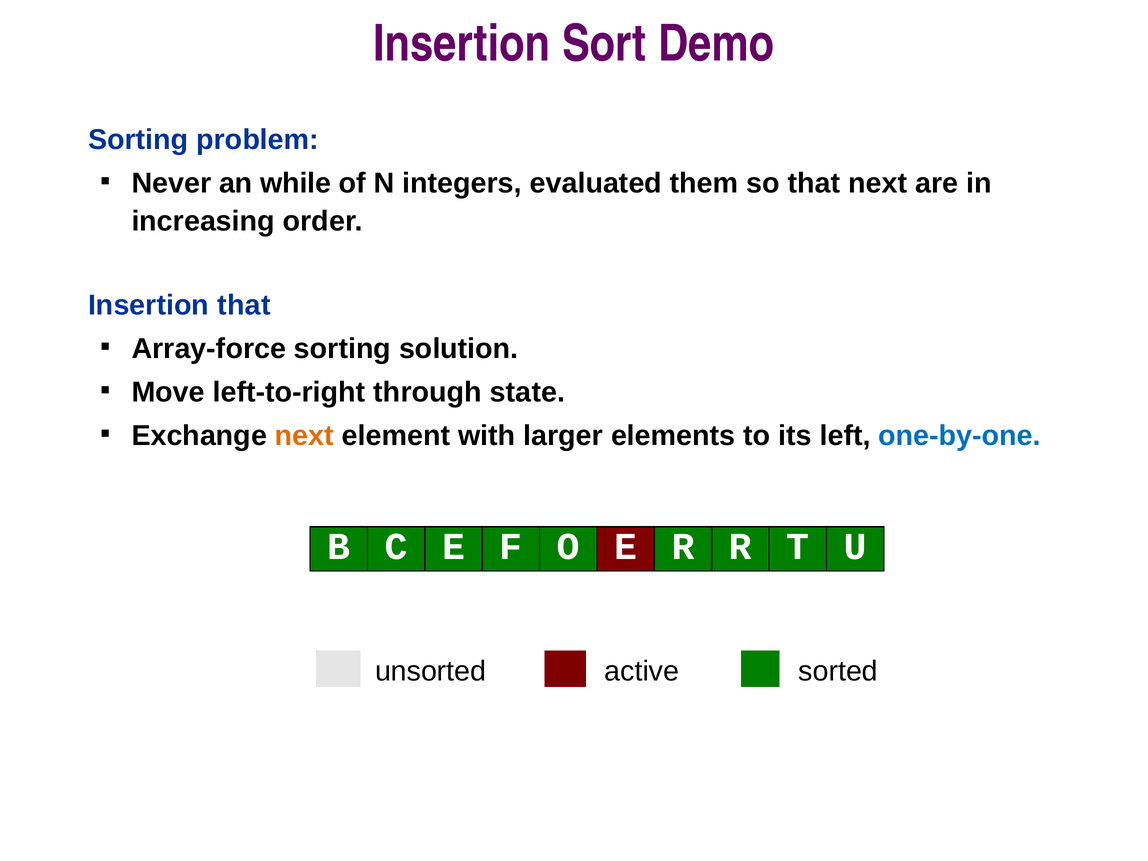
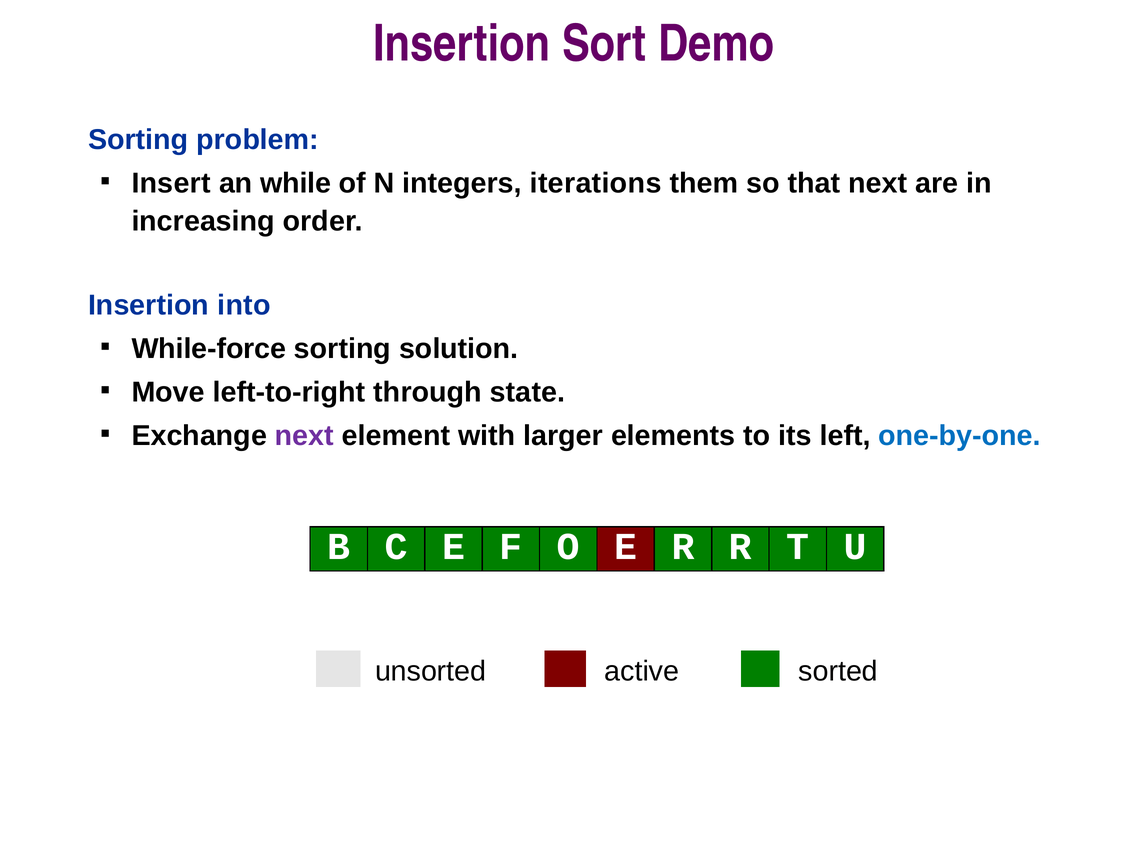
Never: Never -> Insert (171, 183)
evaluated: evaluated -> iterations (596, 183)
Insertion that: that -> into (244, 305)
Array-force: Array-force -> While-force (209, 349)
next colour: orange -> purple (304, 436)
